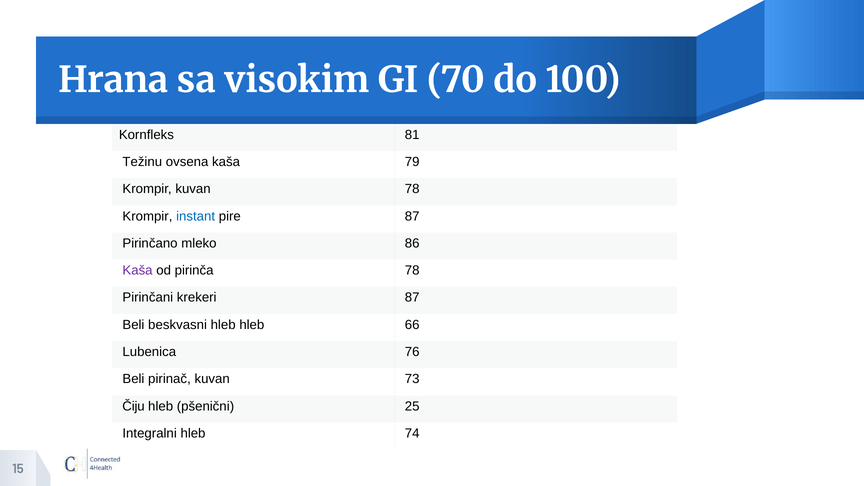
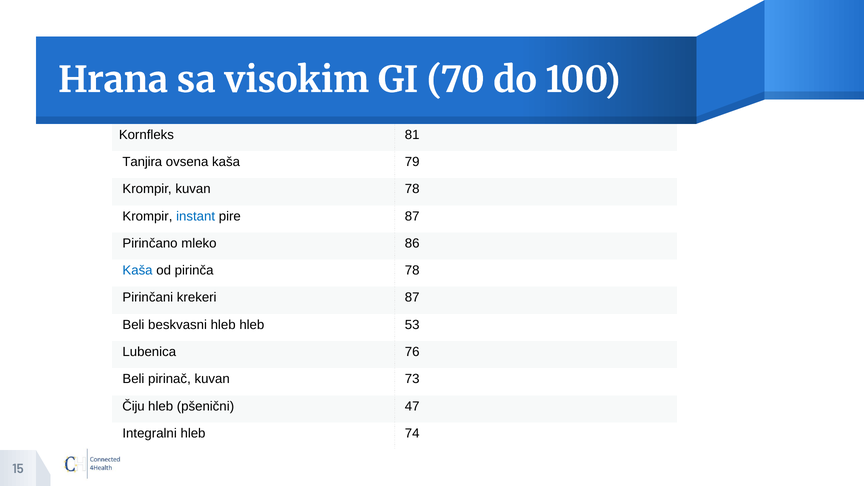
Težinu: Težinu -> Tanjira (142, 162)
Kaša colour: purple -> blue (138, 270)
66: 66 -> 53 (412, 325)
25: 25 -> 47 (412, 406)
